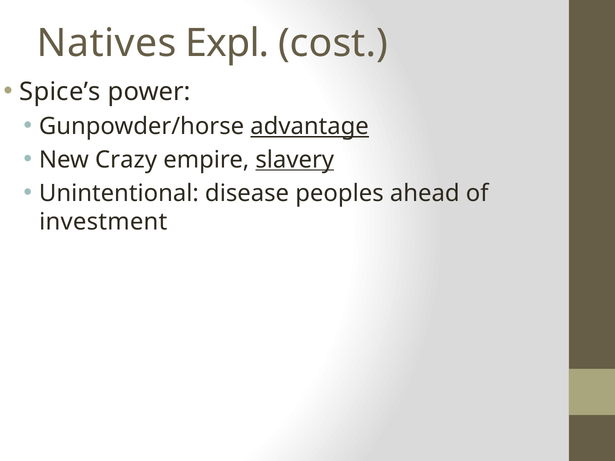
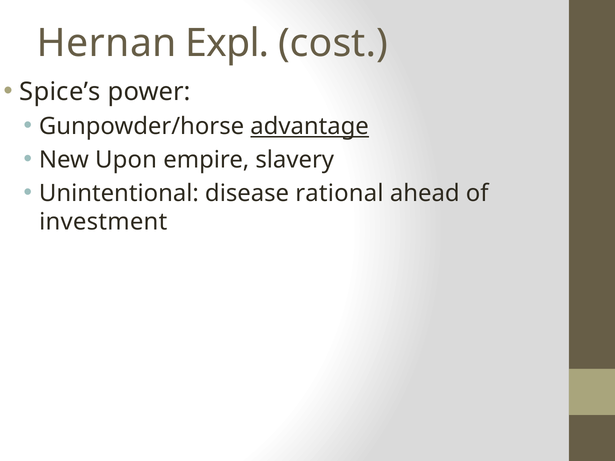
Natives: Natives -> Hernan (107, 43)
Crazy: Crazy -> Upon (126, 160)
slavery underline: present -> none (295, 160)
peoples: peoples -> rational (339, 193)
